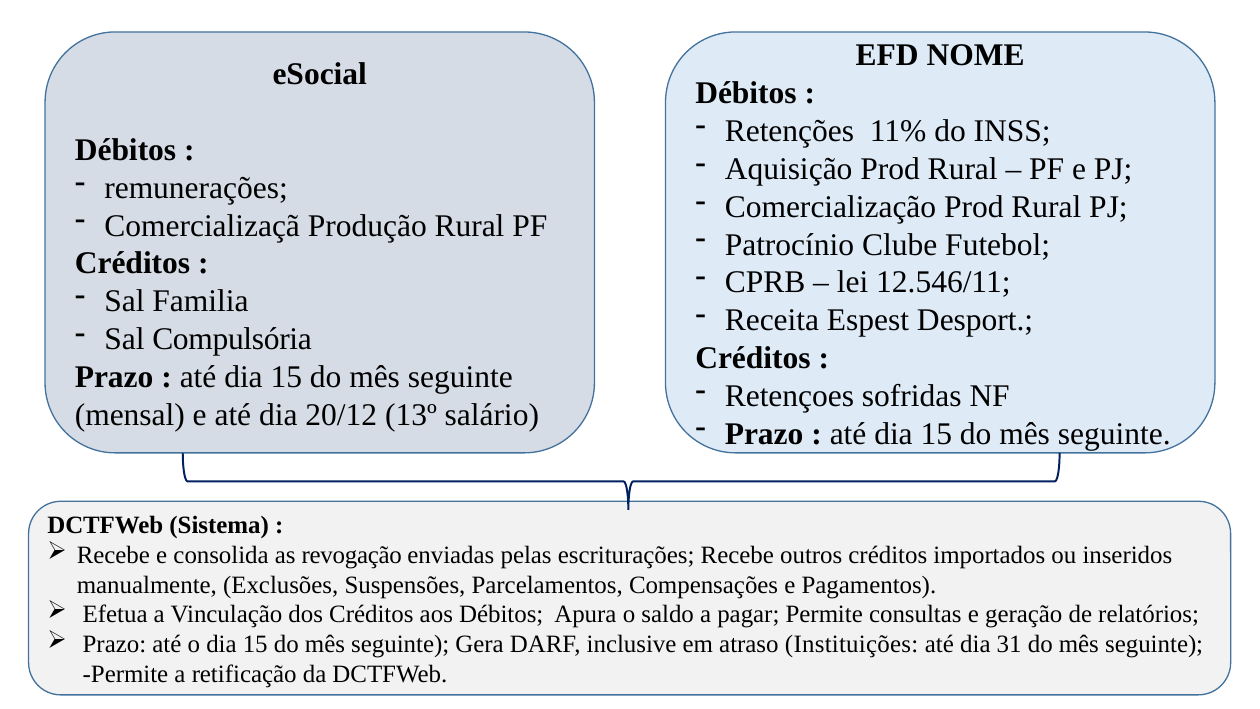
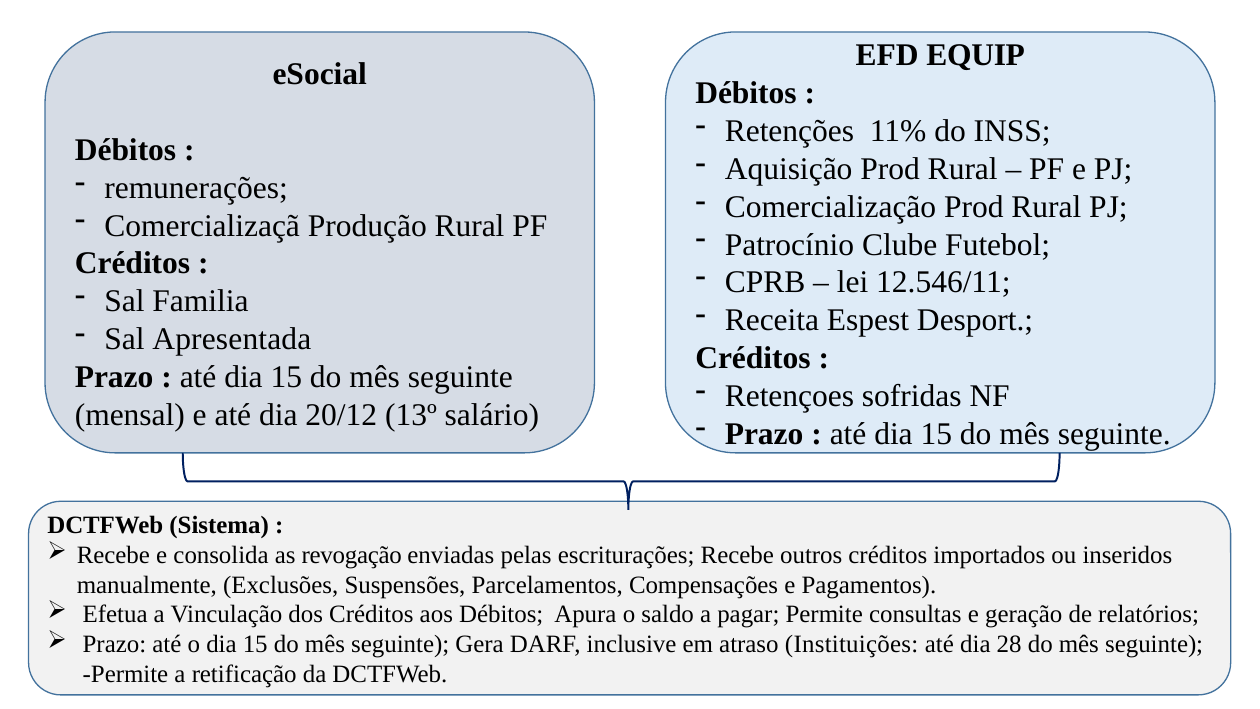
NOME: NOME -> EQUIP (976, 56)
Compulsória: Compulsória -> Apresentada (232, 339)
31: 31 -> 28 (1009, 644)
